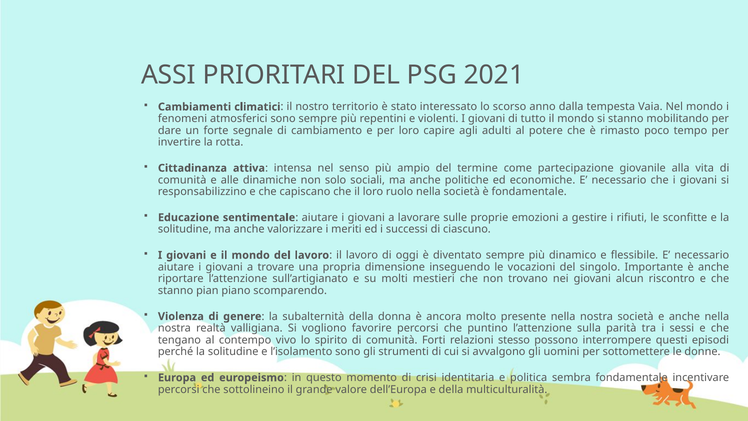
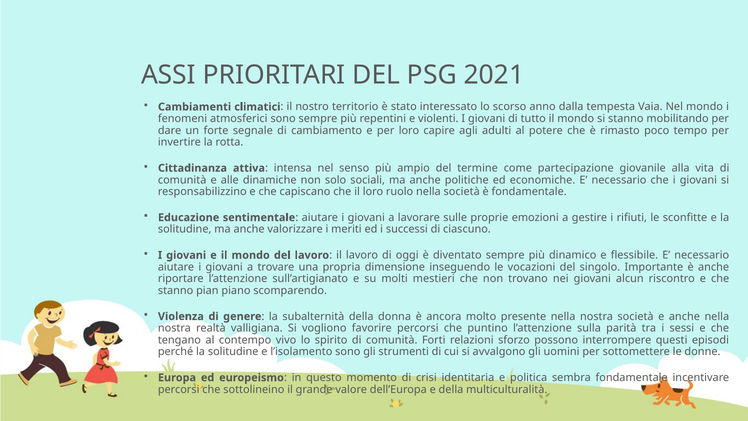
stesso: stesso -> sforzo (514, 340)
